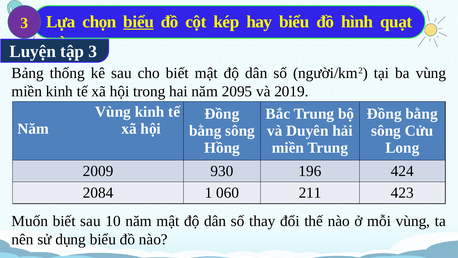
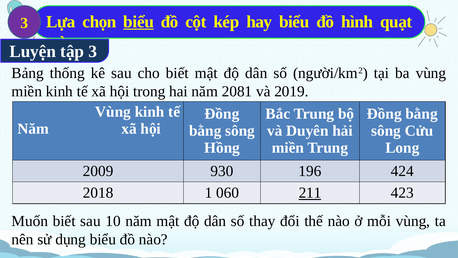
2095: 2095 -> 2081 (237, 91)
2084: 2084 -> 2018 (98, 193)
211 underline: none -> present (310, 193)
